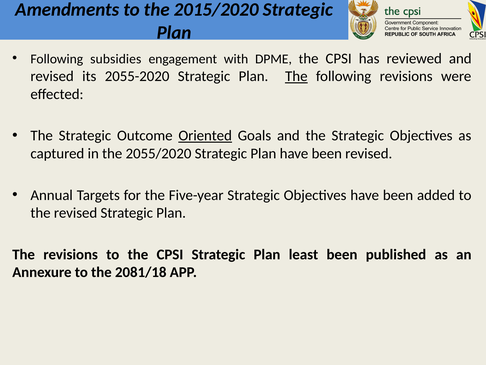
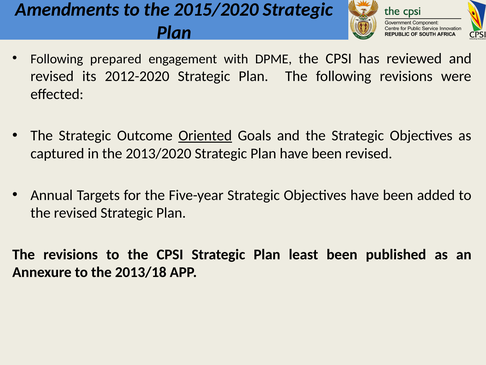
subsidies: subsidies -> prepared (116, 59)
2055-2020: 2055-2020 -> 2012-2020 (137, 76)
The underline: present -> none (296, 76)
2055/2020: 2055/2020 -> 2013/2020 (158, 153)
2081/18: 2081/18 -> 2013/18 (141, 272)
